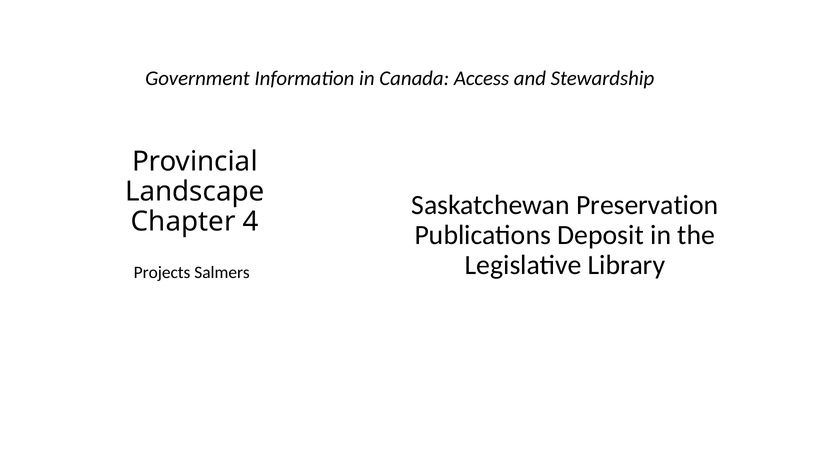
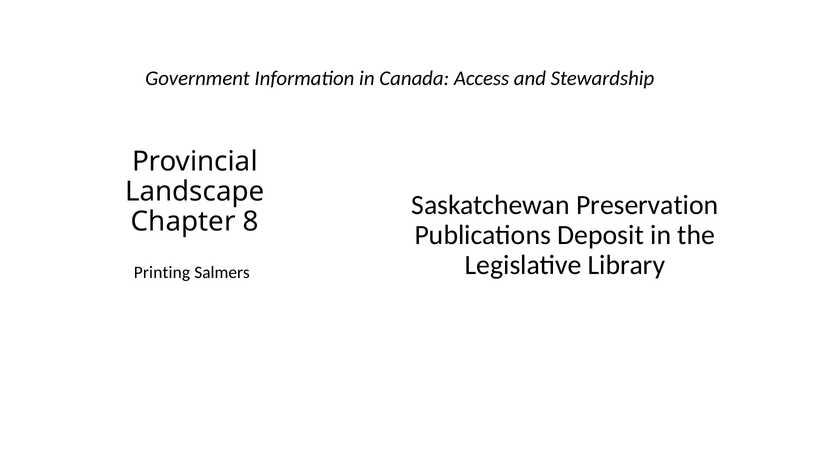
4: 4 -> 8 (251, 221)
Projects: Projects -> Printing (162, 272)
